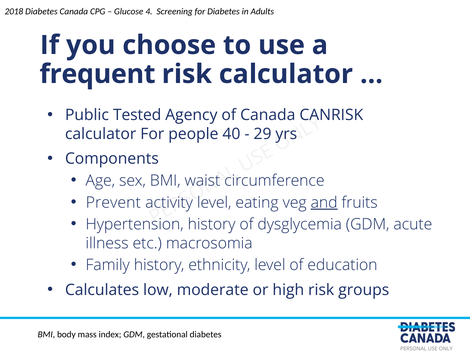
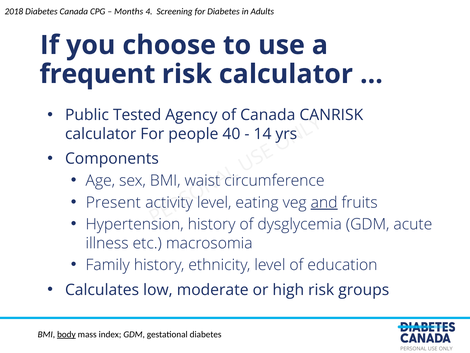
Glucose: Glucose -> Months (129, 12)
29: 29 -> 14 (263, 134)
Prevent: Prevent -> Present (113, 202)
body underline: none -> present (66, 334)
